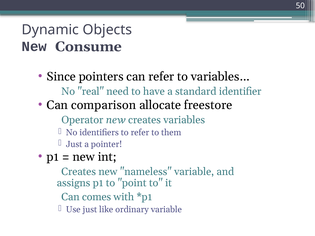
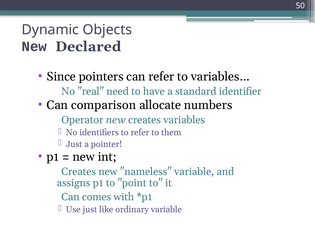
Consume: Consume -> Declared (88, 47)
freestore: freestore -> numbers (208, 105)
